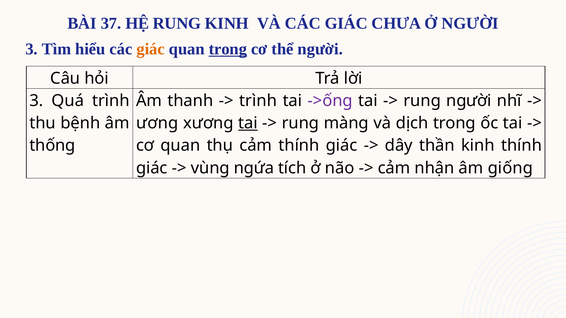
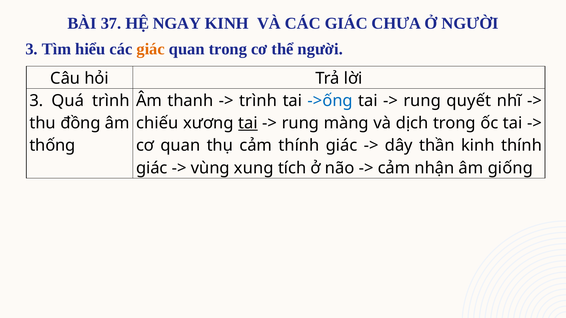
RUNG: RUNG -> NGAY (177, 23)
trong underline: present -> none (228, 49)
->ống colour: purple -> blue (330, 101)
rung người: người -> quyết (469, 101)
bệnh: bệnh -> đồng (80, 123)
ương: ương -> chiếu (157, 123)
ngứa: ngứa -> xung (254, 168)
